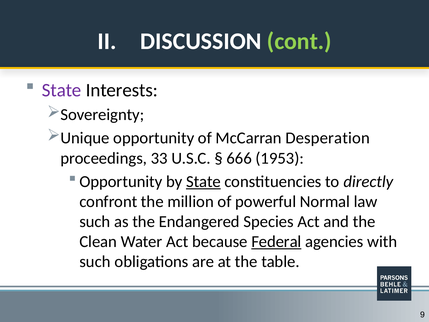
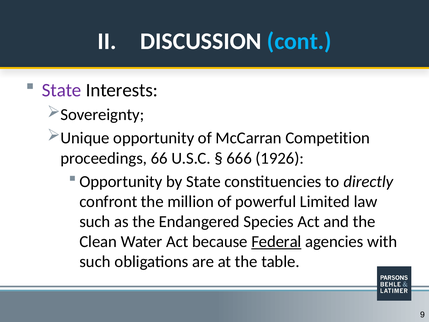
cont colour: light green -> light blue (299, 41)
Desperation: Desperation -> Competition (328, 138)
33: 33 -> 66 (159, 158)
1953: 1953 -> 1926 (280, 158)
State underline: present -> none (203, 181)
Normal: Normal -> Limited (325, 201)
